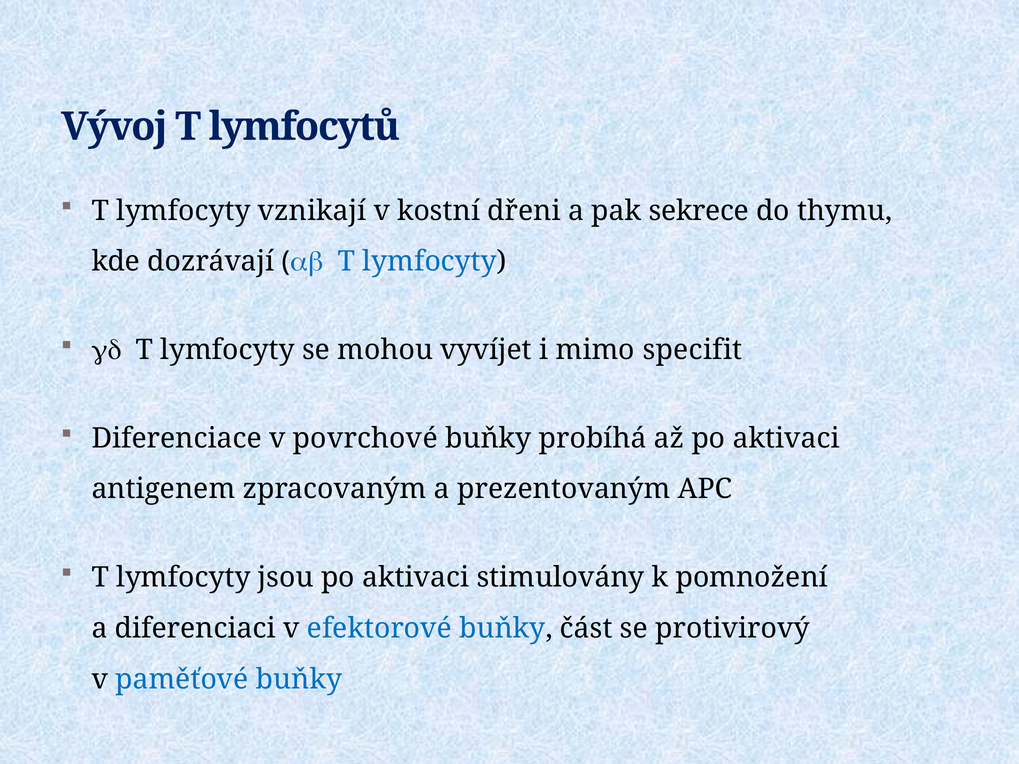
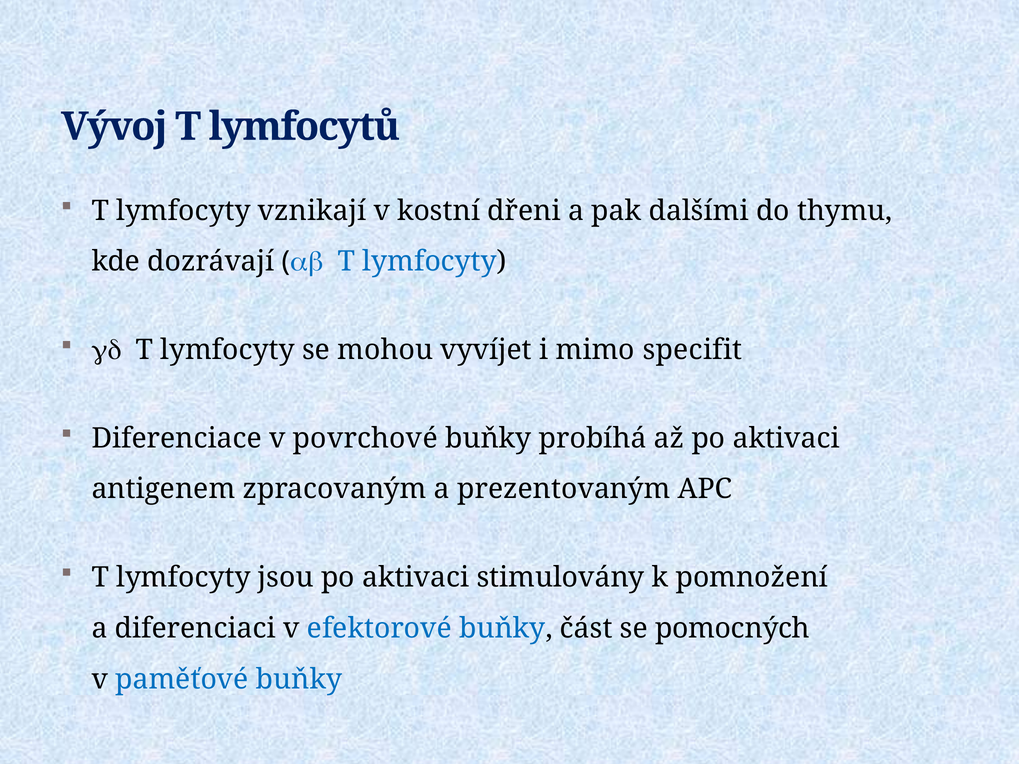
sekrece: sekrece -> dalšími (699, 211)
protivirový: protivirový -> pomocných (733, 629)
